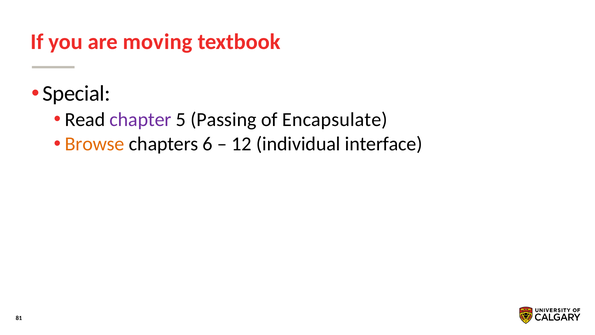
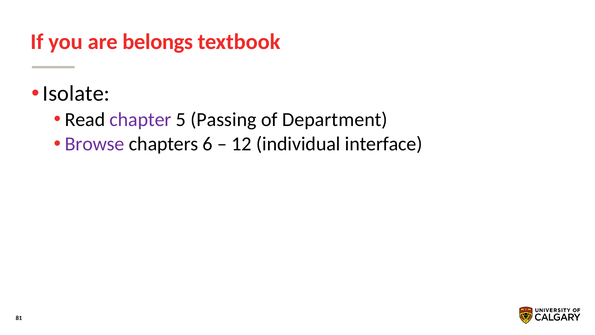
moving: moving -> belongs (158, 42)
Special: Special -> Isolate (76, 93)
Encapsulate: Encapsulate -> Department (335, 119)
Browse colour: orange -> purple (95, 144)
